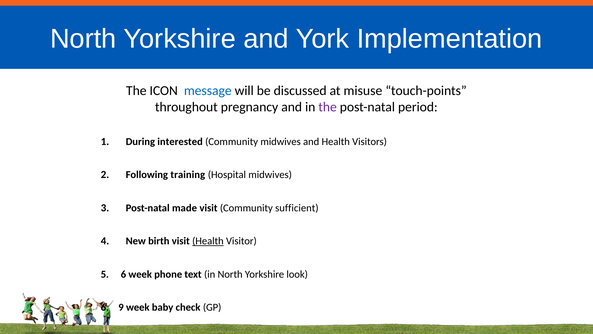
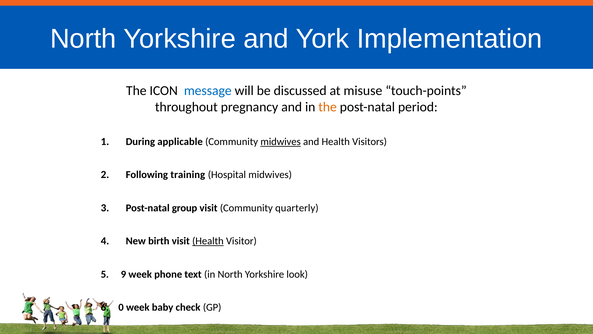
the colour: purple -> orange (328, 107)
interested: interested -> applicable (180, 141)
midwives underline: none -> present (281, 141)
made: made -> group (185, 208)
sufficient: sufficient -> quarterly (297, 208)
5 6: 6 -> 9 (123, 274)
9: 9 -> 0 (121, 307)
